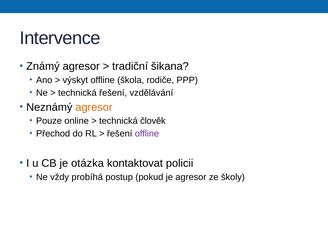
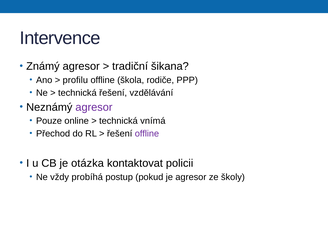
výskyt: výskyt -> profilu (75, 80)
agresor colour: orange -> purple (94, 107)
člověk: člověk -> vnímá (153, 121)
